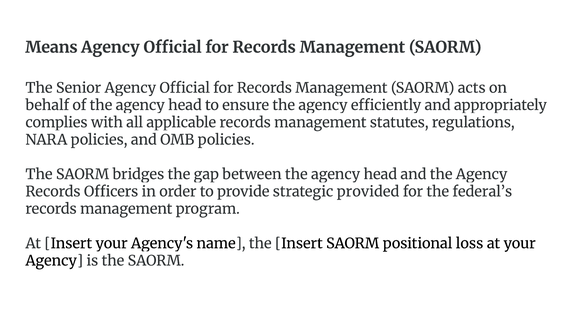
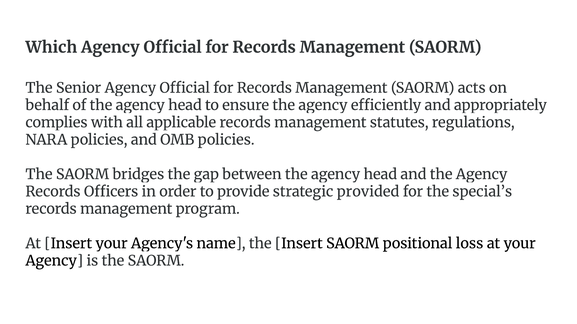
Means: Means -> Which (51, 47)
federal’s: federal’s -> special’s (482, 192)
